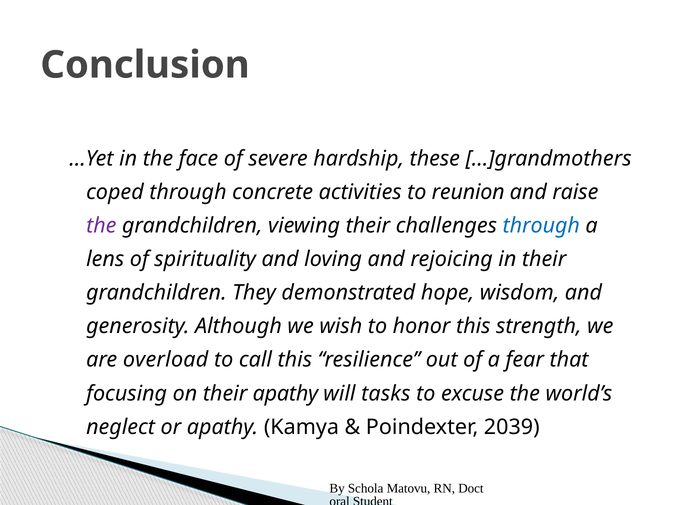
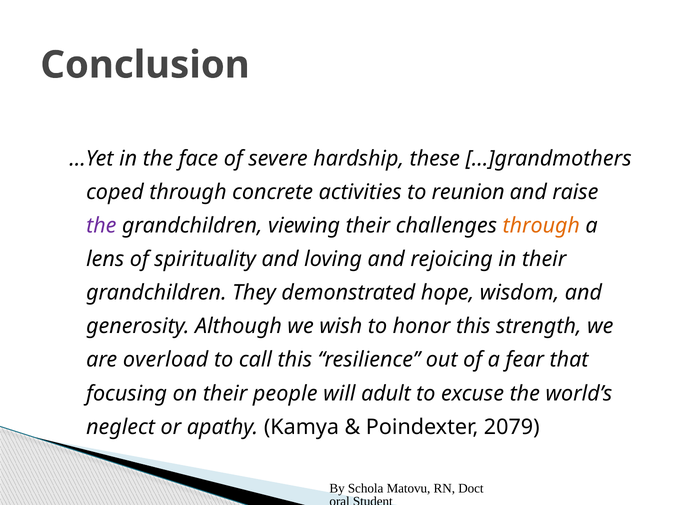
through colour: blue -> orange (541, 226)
their apathy: apathy -> people (285, 394)
tasks: tasks -> adult (386, 394)
2039: 2039 -> 2079 (512, 427)
